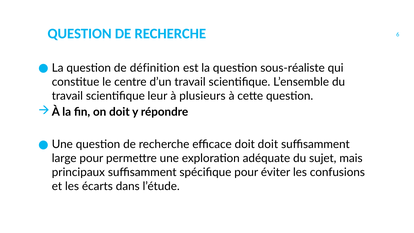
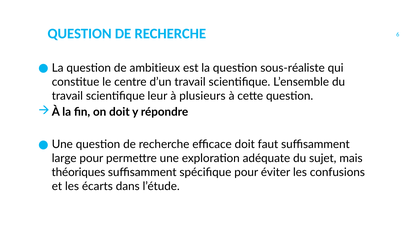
définition: définition -> ambitieux (155, 68)
doit doit: doit -> faut (268, 144)
principaux: principaux -> théoriques (78, 172)
